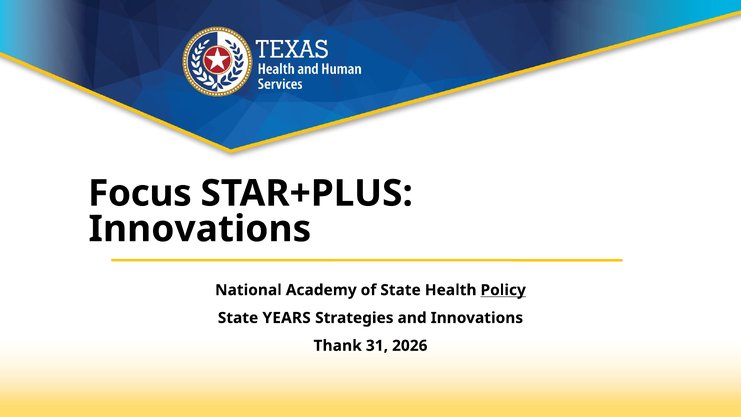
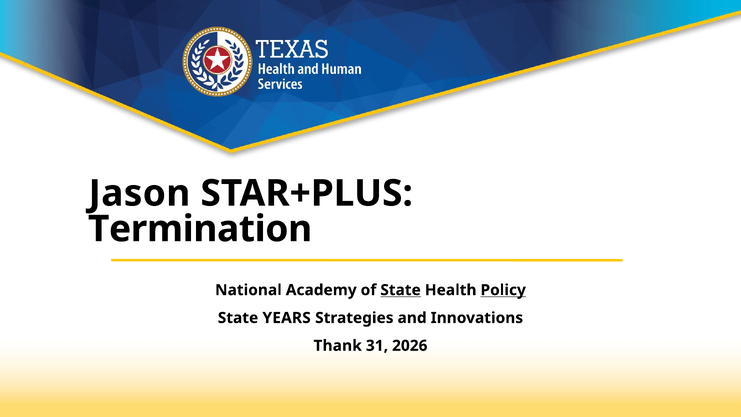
Focus: Focus -> Jason (139, 193)
Innovations: Innovations -> Termination (200, 229)
State underline: none -> present (401, 290)
